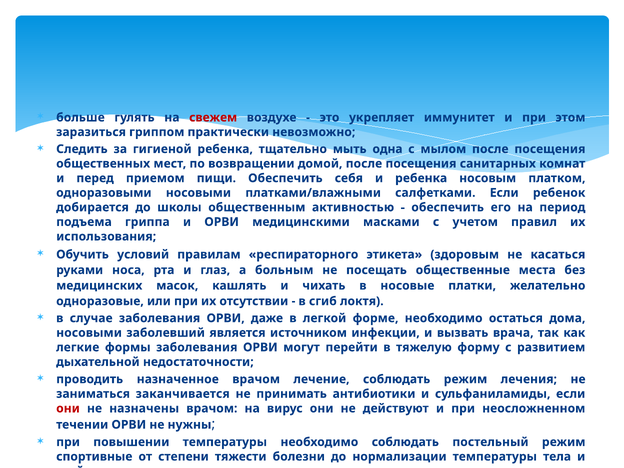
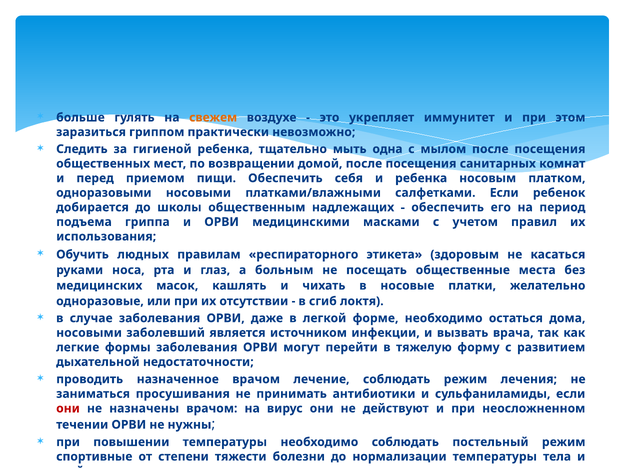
свежем colour: red -> orange (213, 117)
активностью: активностью -> надлежащих (353, 207)
условий: условий -> людных (143, 254)
заканчивается: заканчивается -> просушивания (183, 394)
